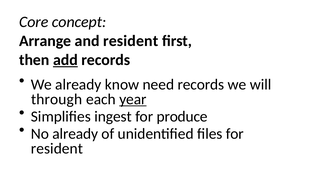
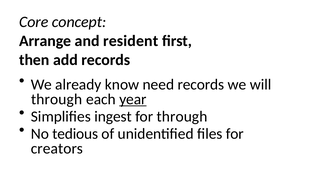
add underline: present -> none (65, 60)
for produce: produce -> through (182, 117)
No already: already -> tedious (75, 134)
resident: resident -> creators (57, 149)
